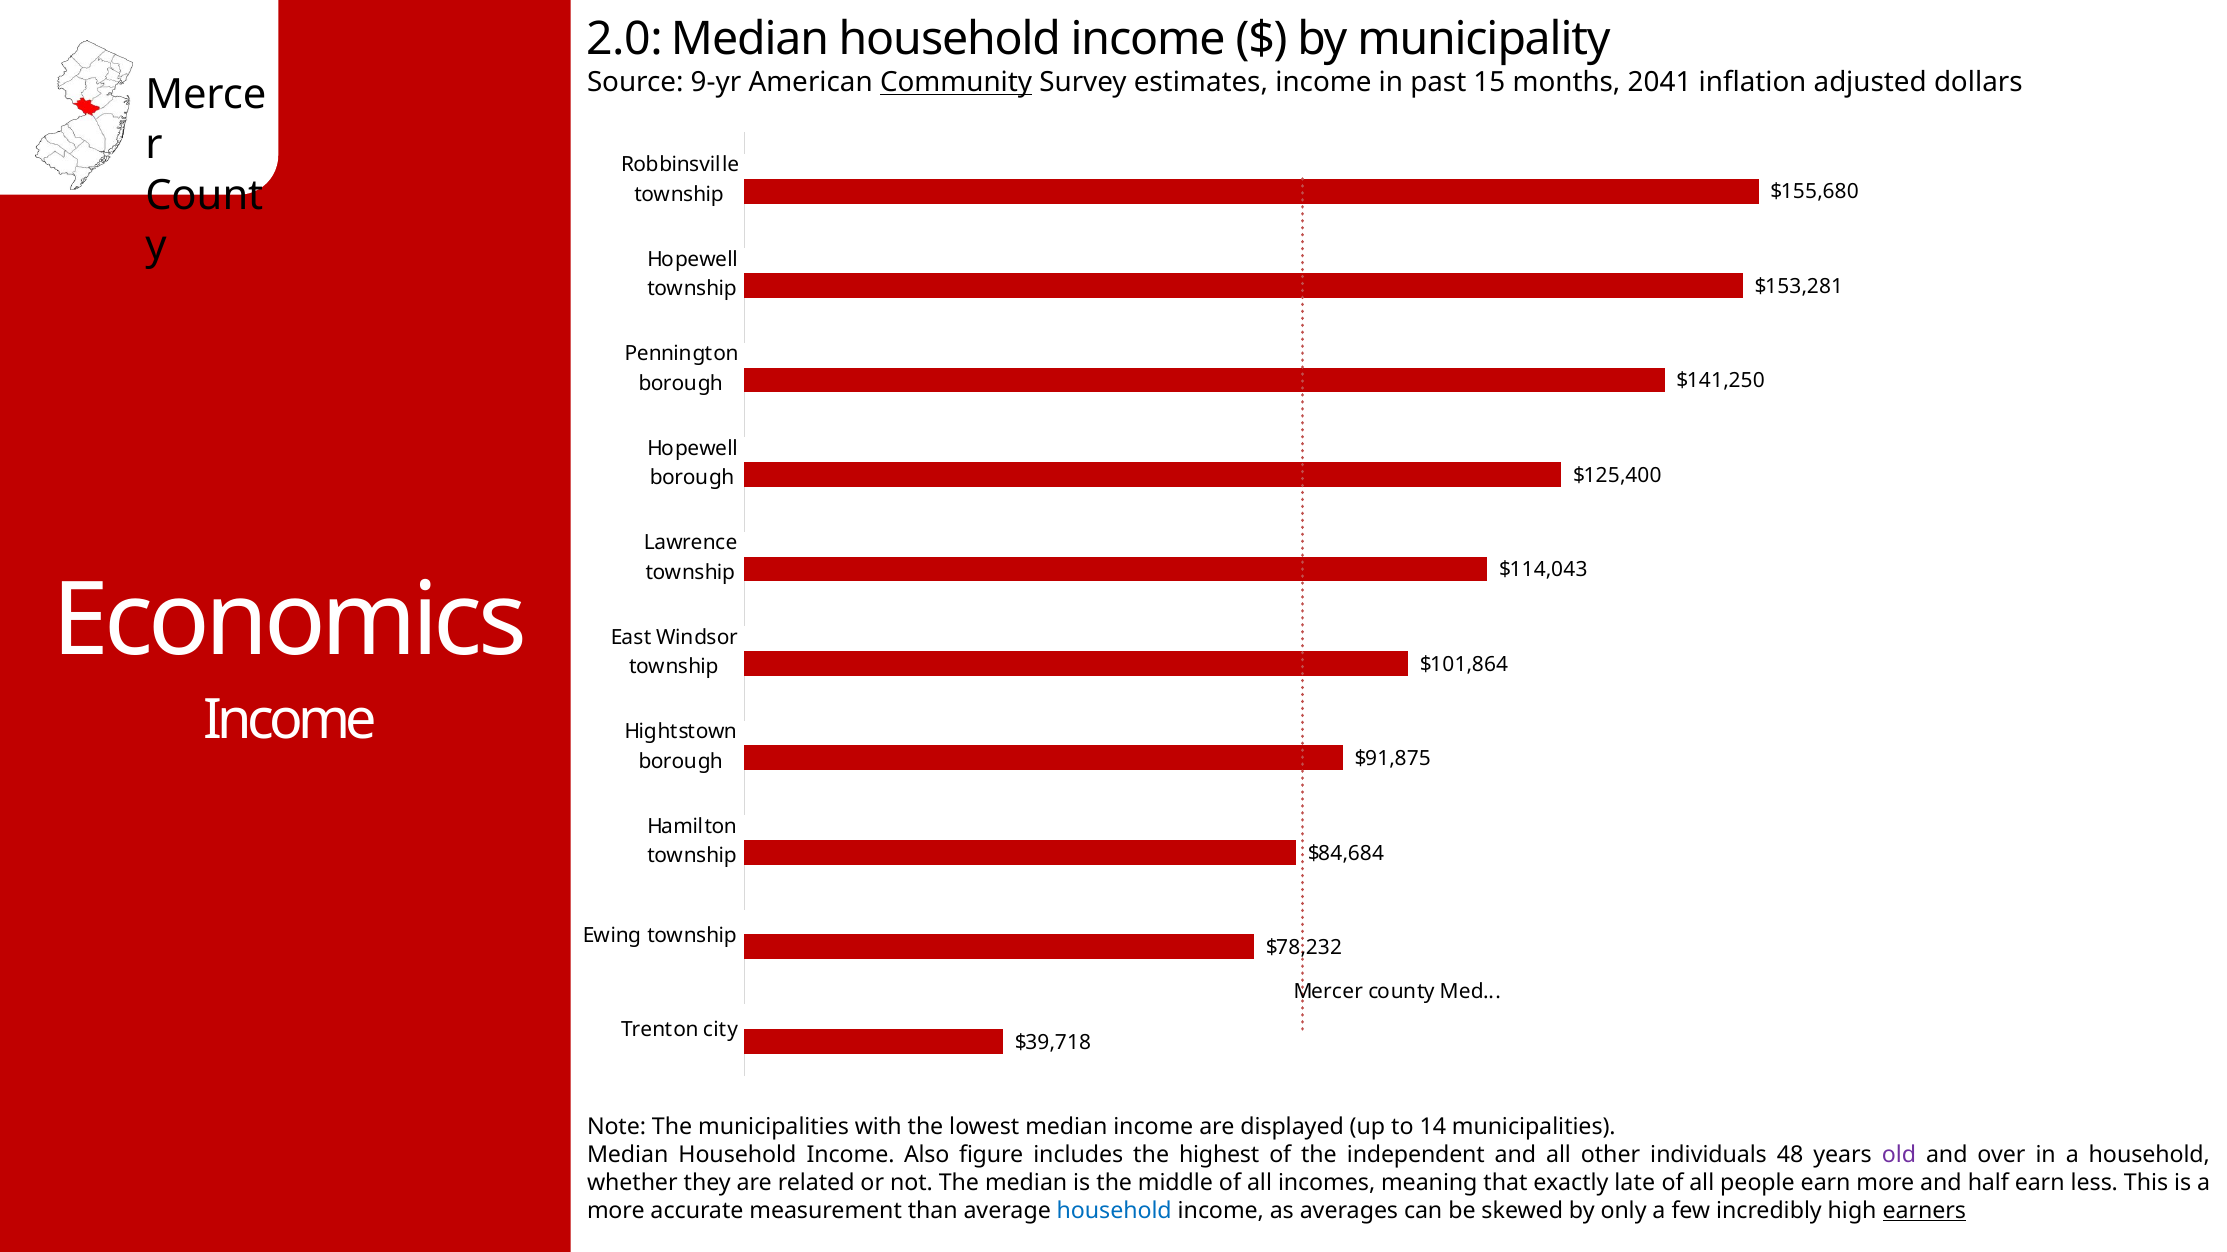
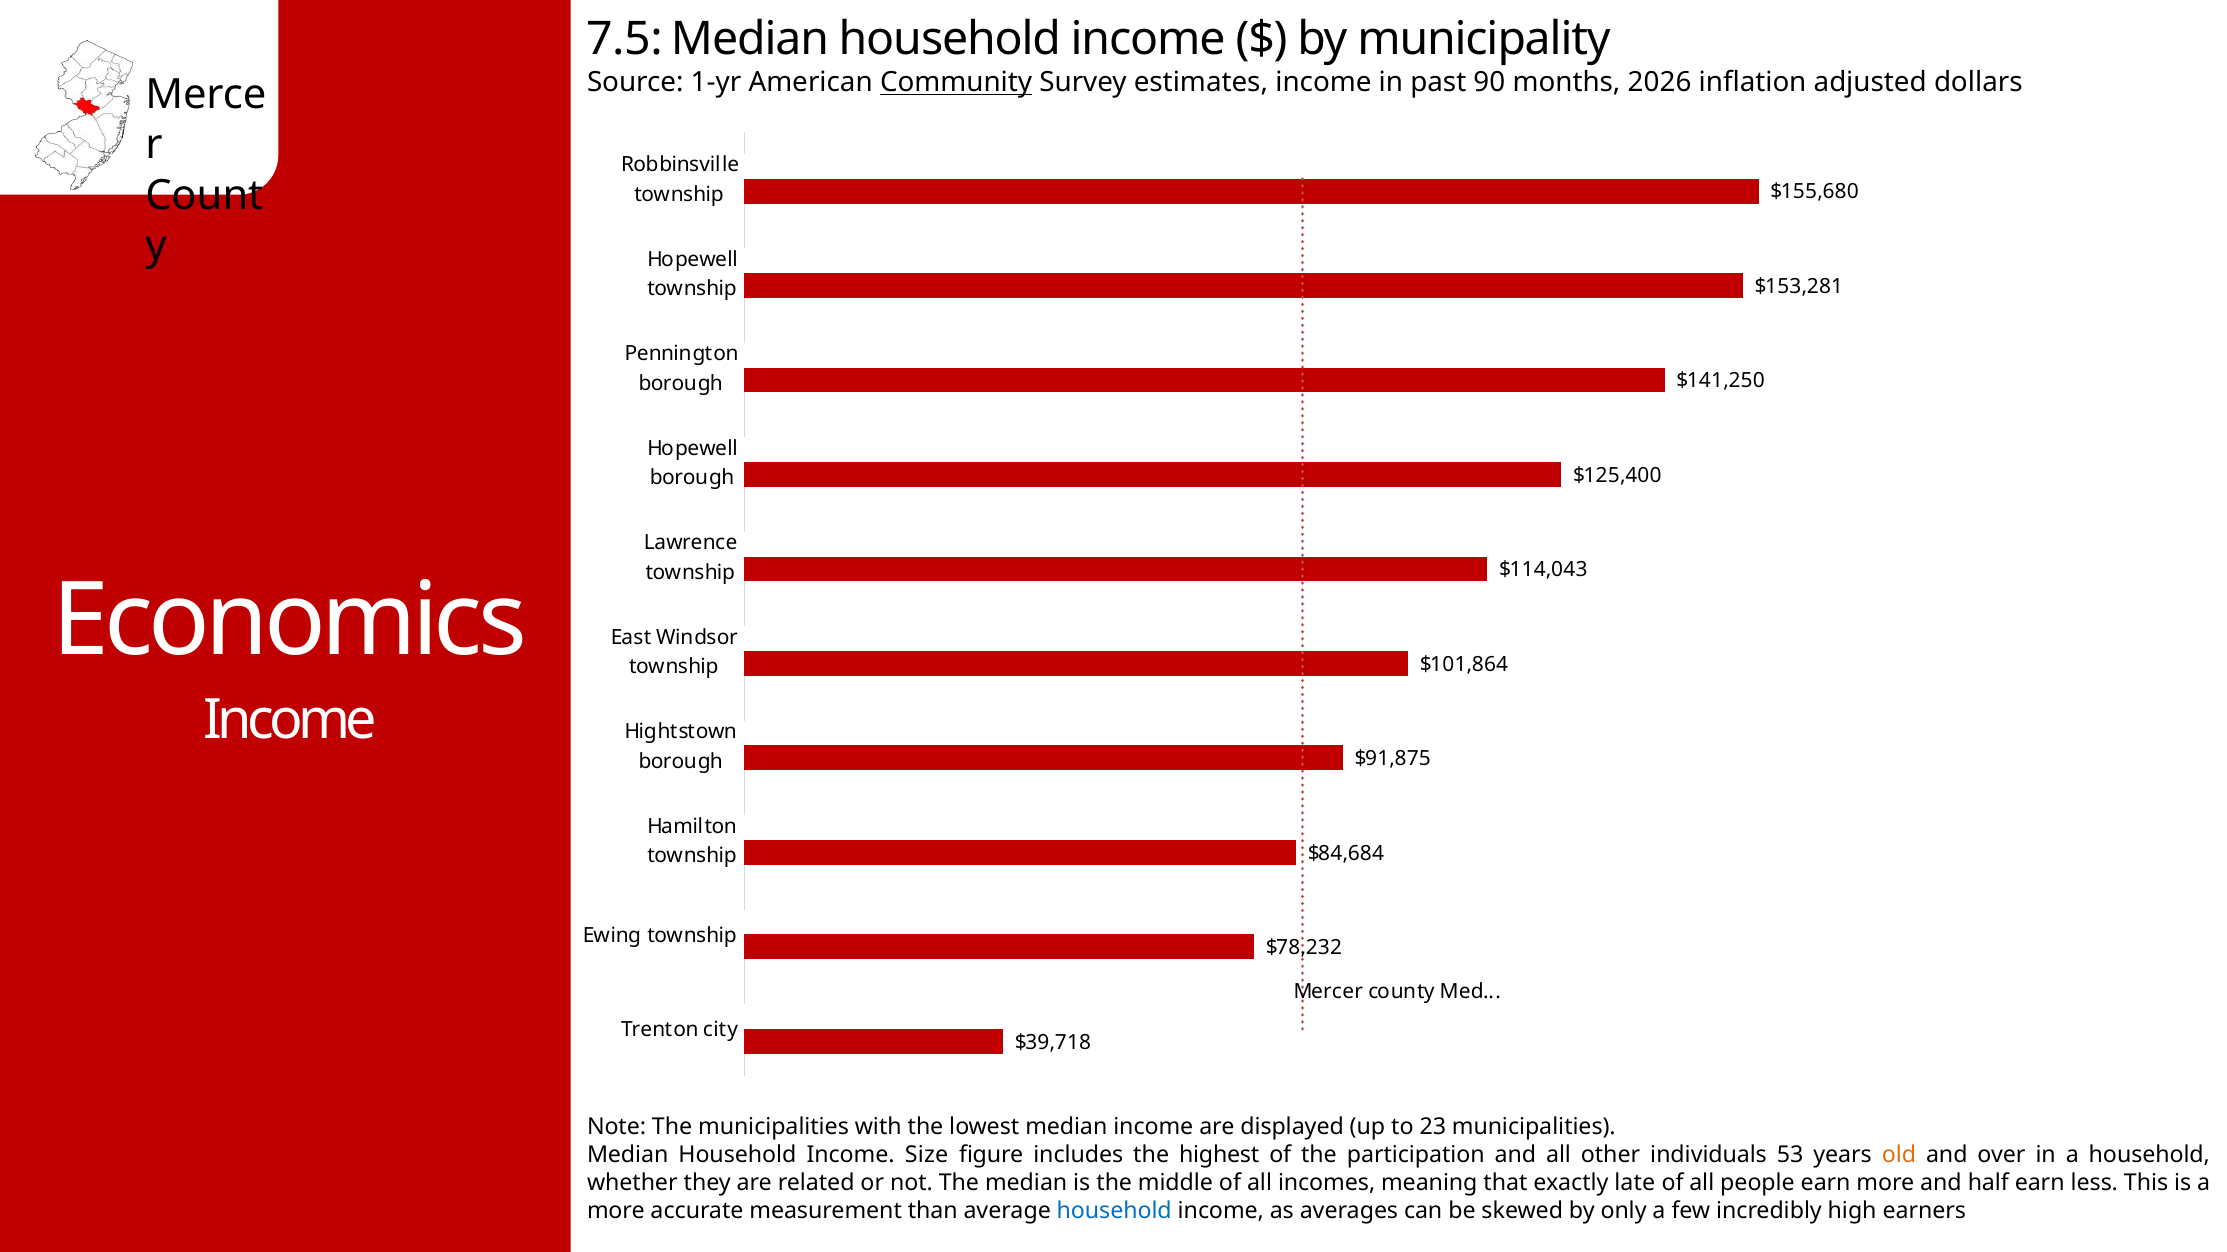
2.0: 2.0 -> 7.5 (624, 39)
9-yr: 9-yr -> 1-yr (716, 82)
15: 15 -> 90 (1489, 82)
2041: 2041 -> 2026 (1660, 82)
14: 14 -> 23 (1433, 1128)
Also: Also -> Size (927, 1155)
independent: independent -> participation (1416, 1155)
48: 48 -> 53 (1790, 1155)
old colour: purple -> orange (1899, 1155)
earners underline: present -> none (1924, 1211)
